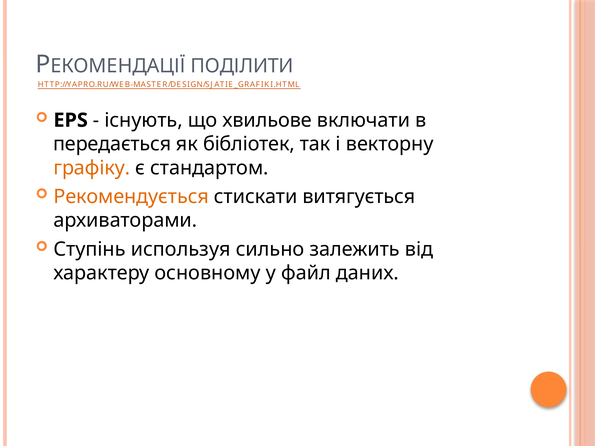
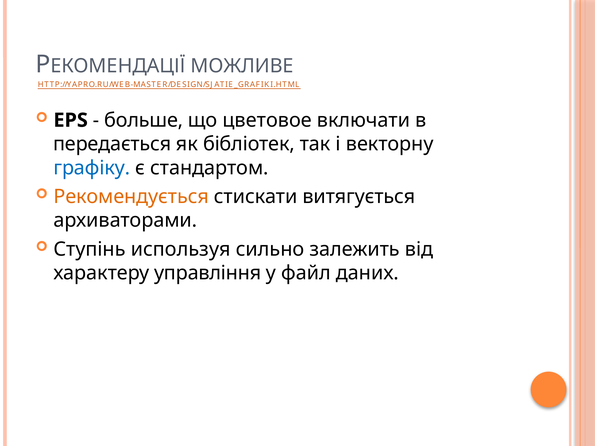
ПОДІЛИТИ: ПОДІЛИТИ -> МОЖЛИВЕ (242, 66)
існують: існують -> больше (144, 120)
хвильове: хвильове -> цветовое (267, 120)
графіку colour: orange -> blue (92, 168)
основному: основному -> управління (208, 273)
